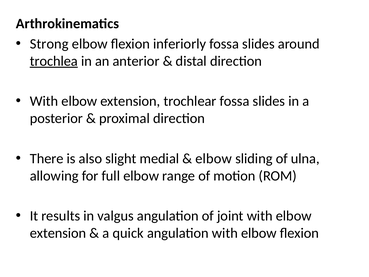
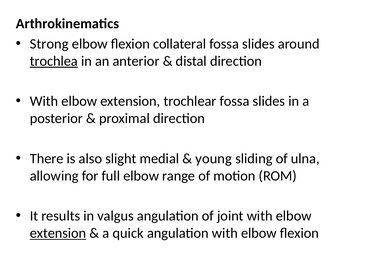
inferiorly: inferiorly -> collateral (180, 44)
elbow: elbow -> young (214, 158)
extension underline: none -> present (58, 233)
